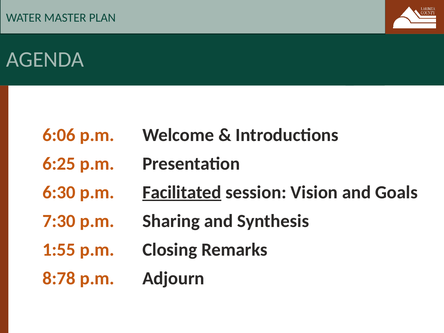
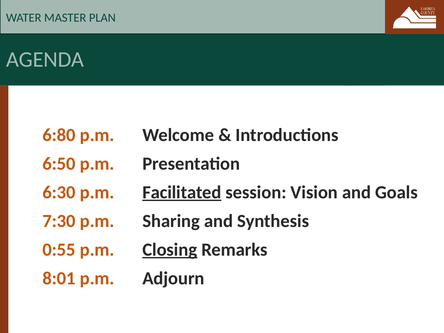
6:06: 6:06 -> 6:80 (59, 135)
6:25: 6:25 -> 6:50 (59, 164)
1:55: 1:55 -> 0:55 (59, 250)
Closing underline: none -> present (170, 250)
8:78: 8:78 -> 8:01 (59, 278)
